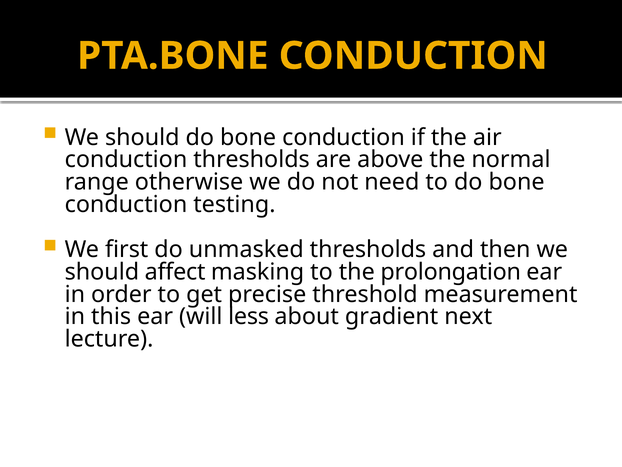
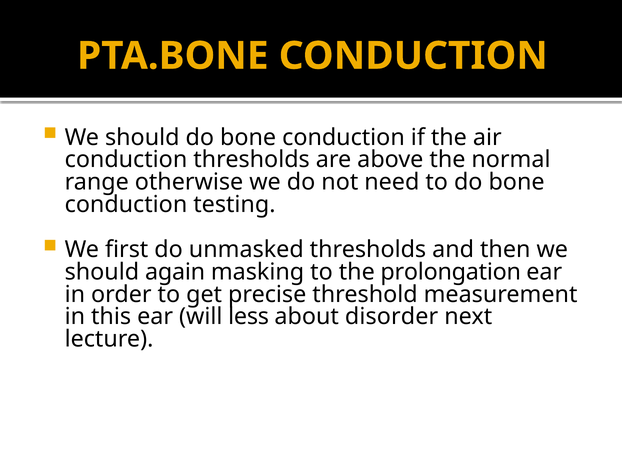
affect: affect -> again (175, 272)
gradient: gradient -> disorder (392, 316)
